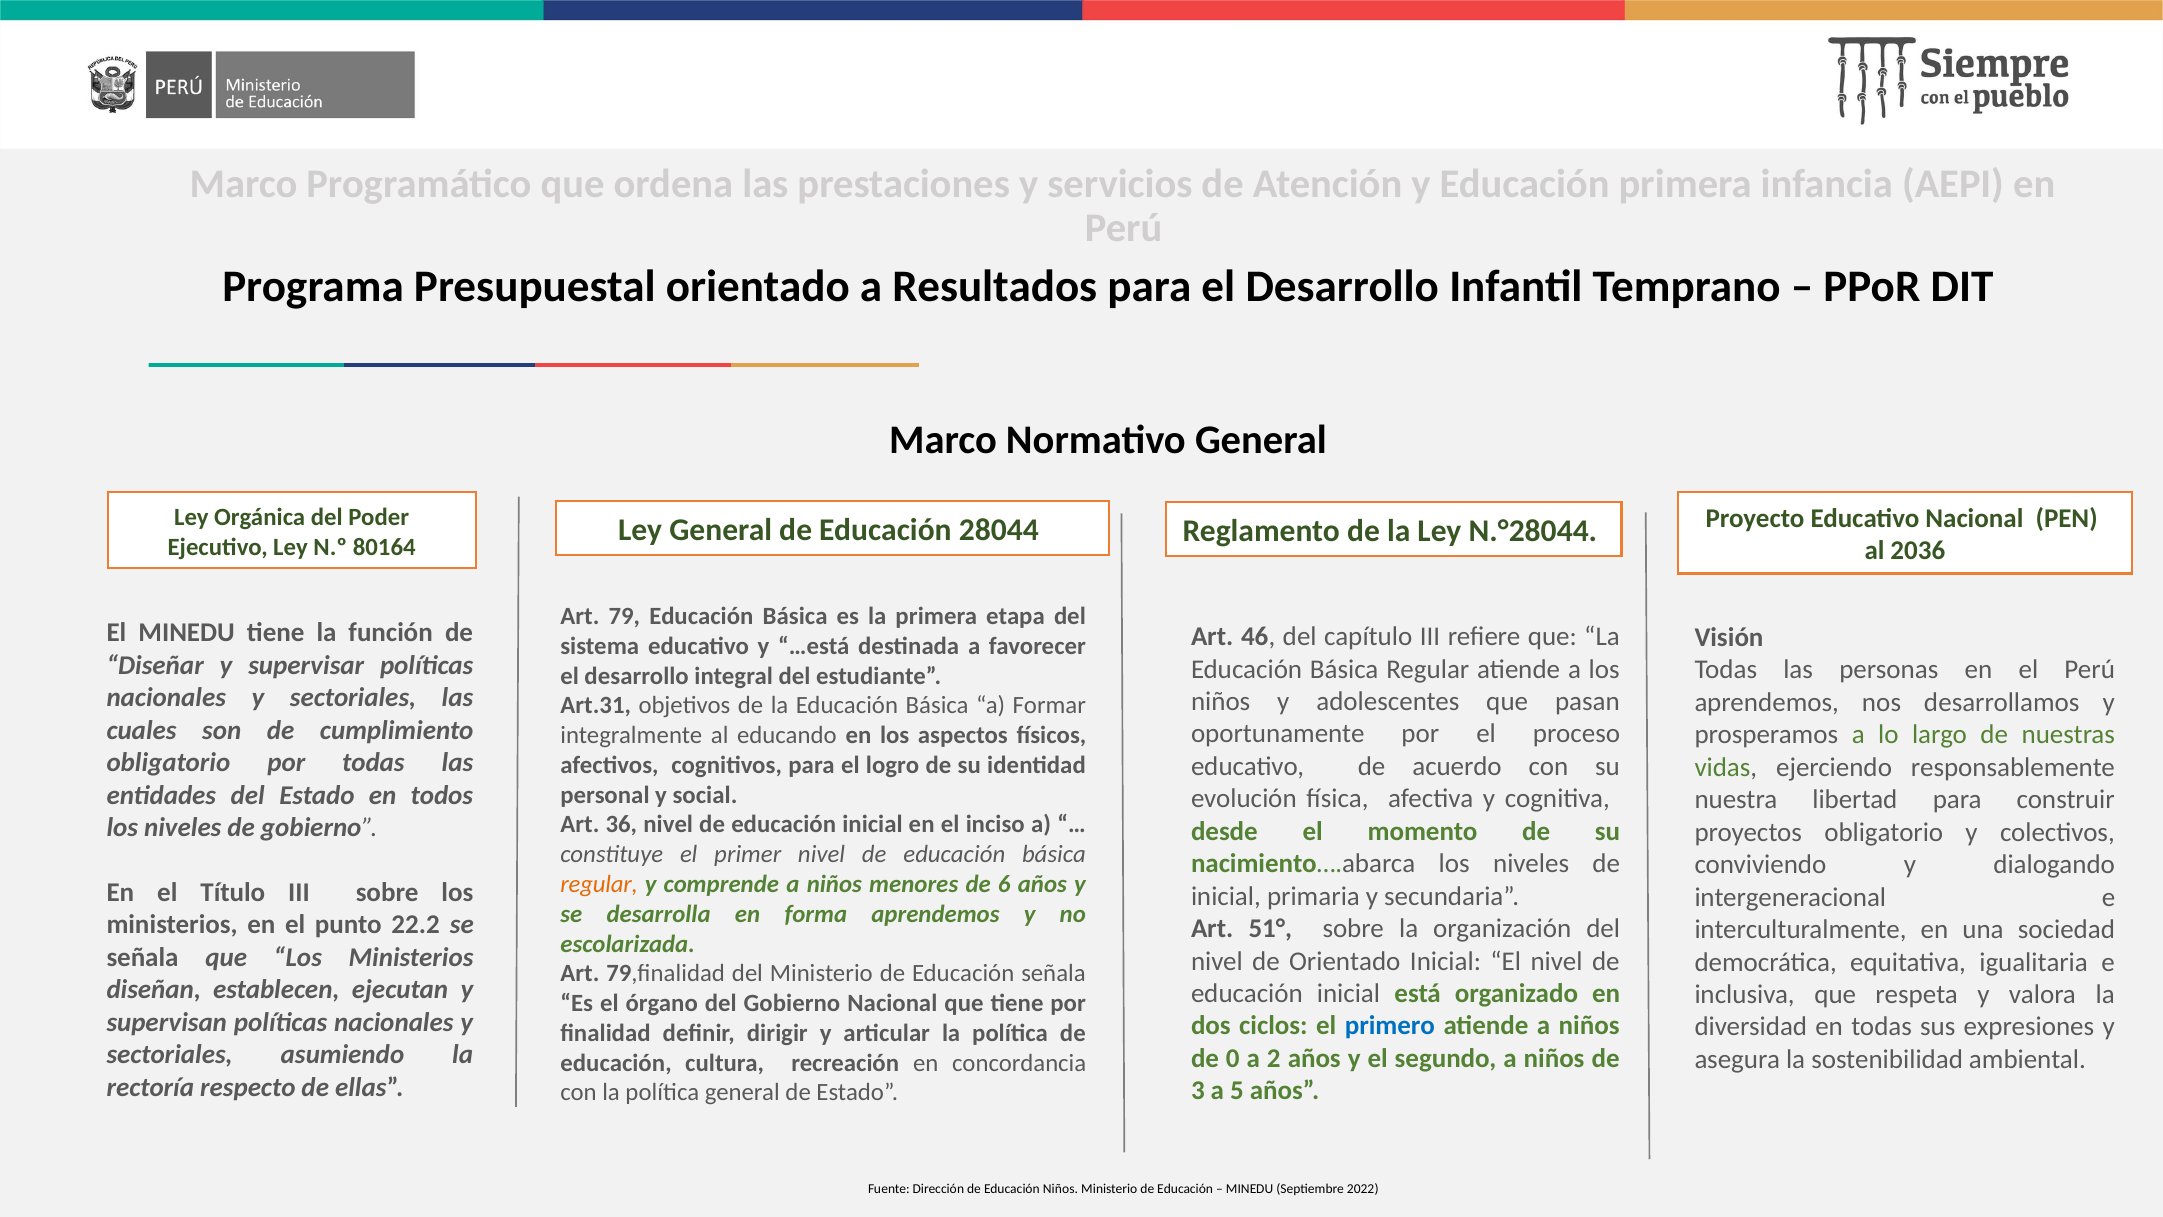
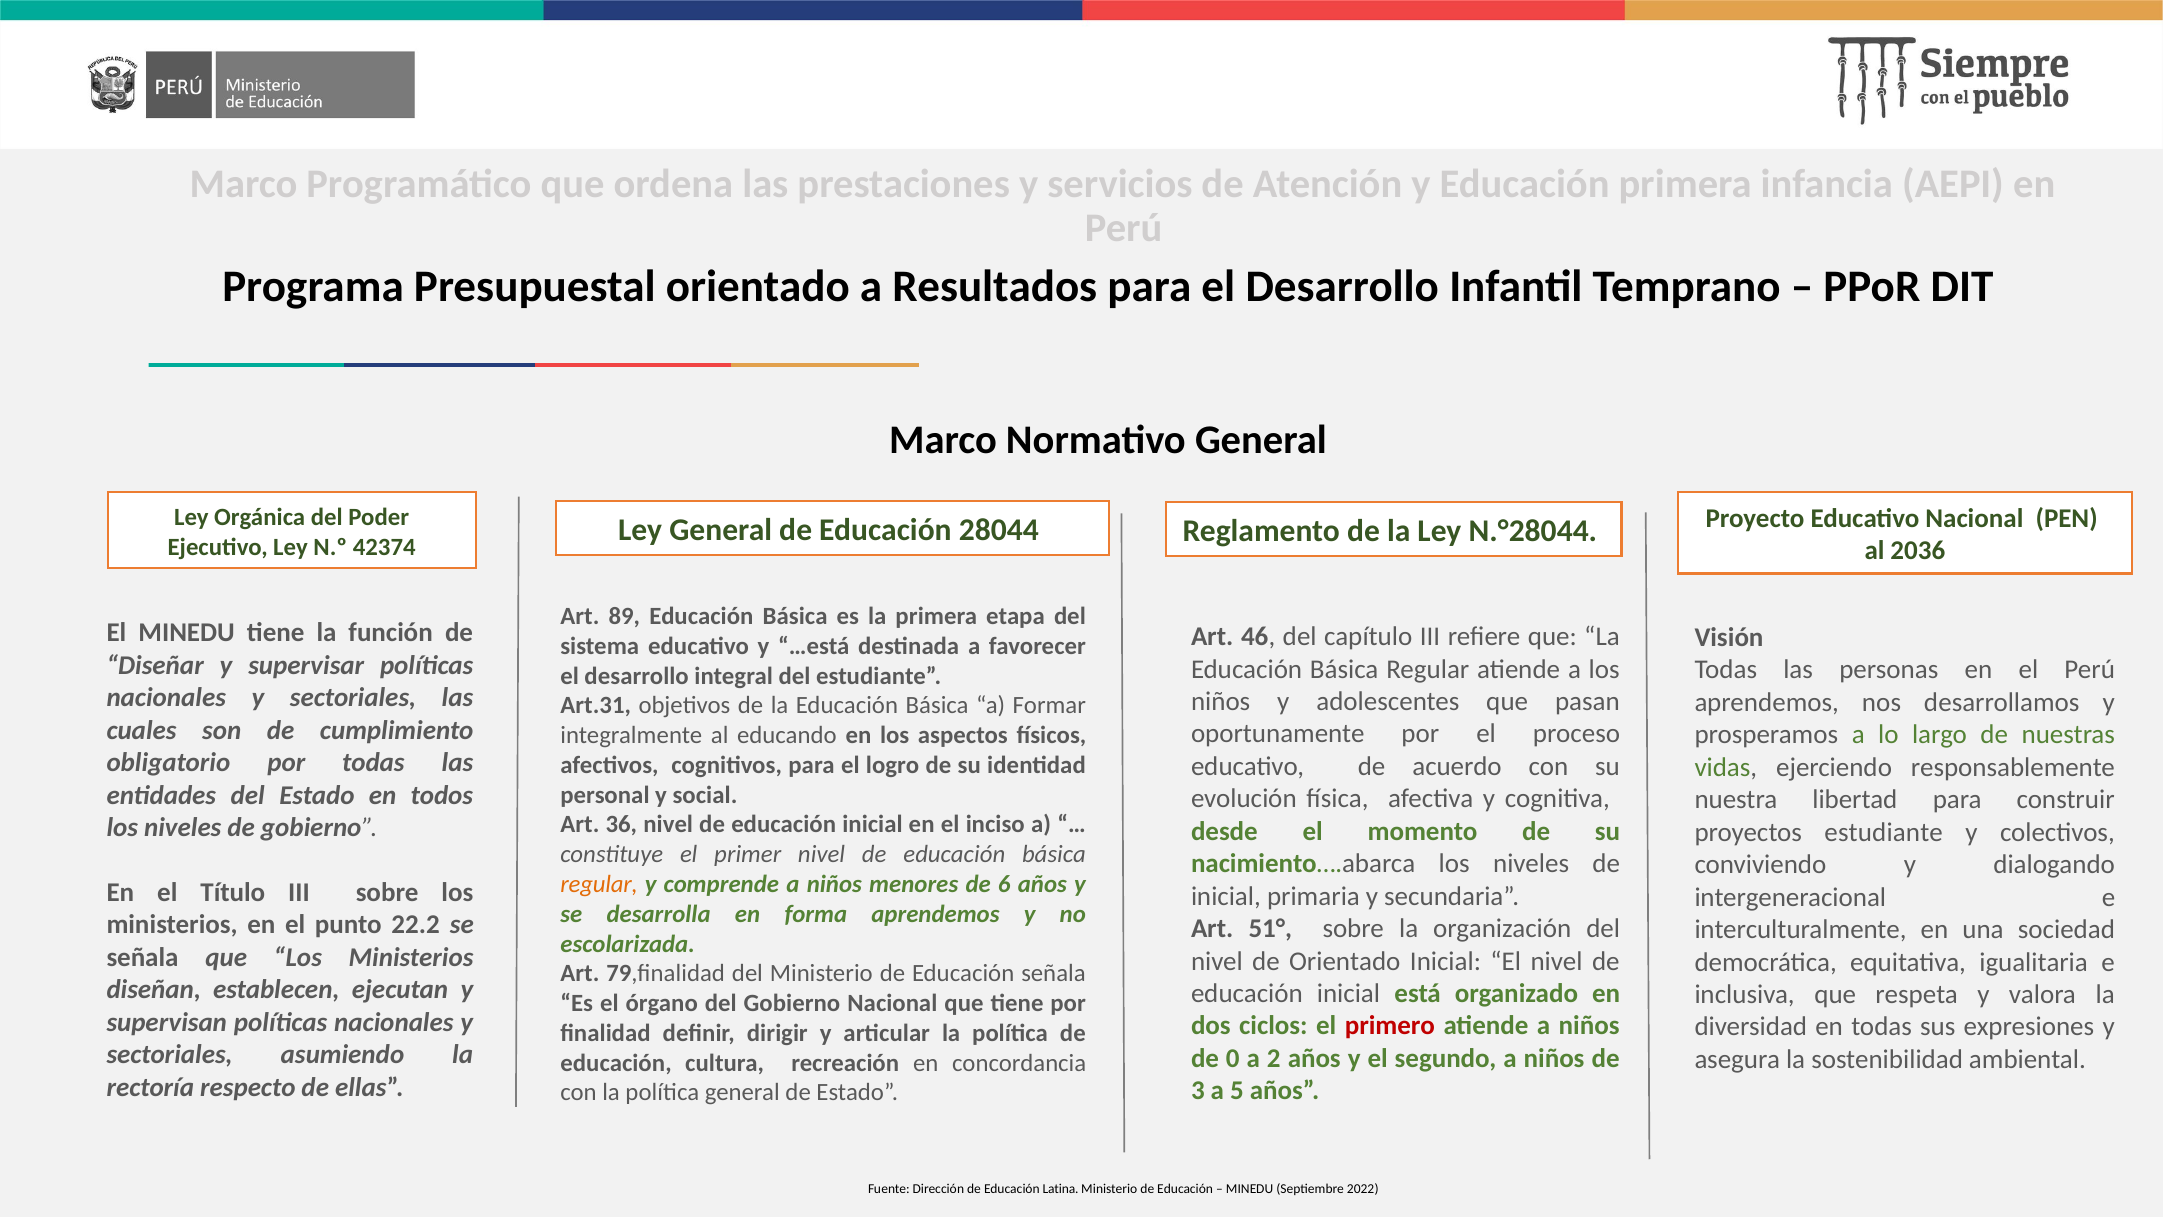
80164: 80164 -> 42374 (384, 547)
79: 79 -> 89 (624, 616)
proyectos obligatorio: obligatorio -> estudiante (1884, 832)
primero colour: blue -> red (1390, 1026)
Educación Niños: Niños -> Latina (1061, 1189)
